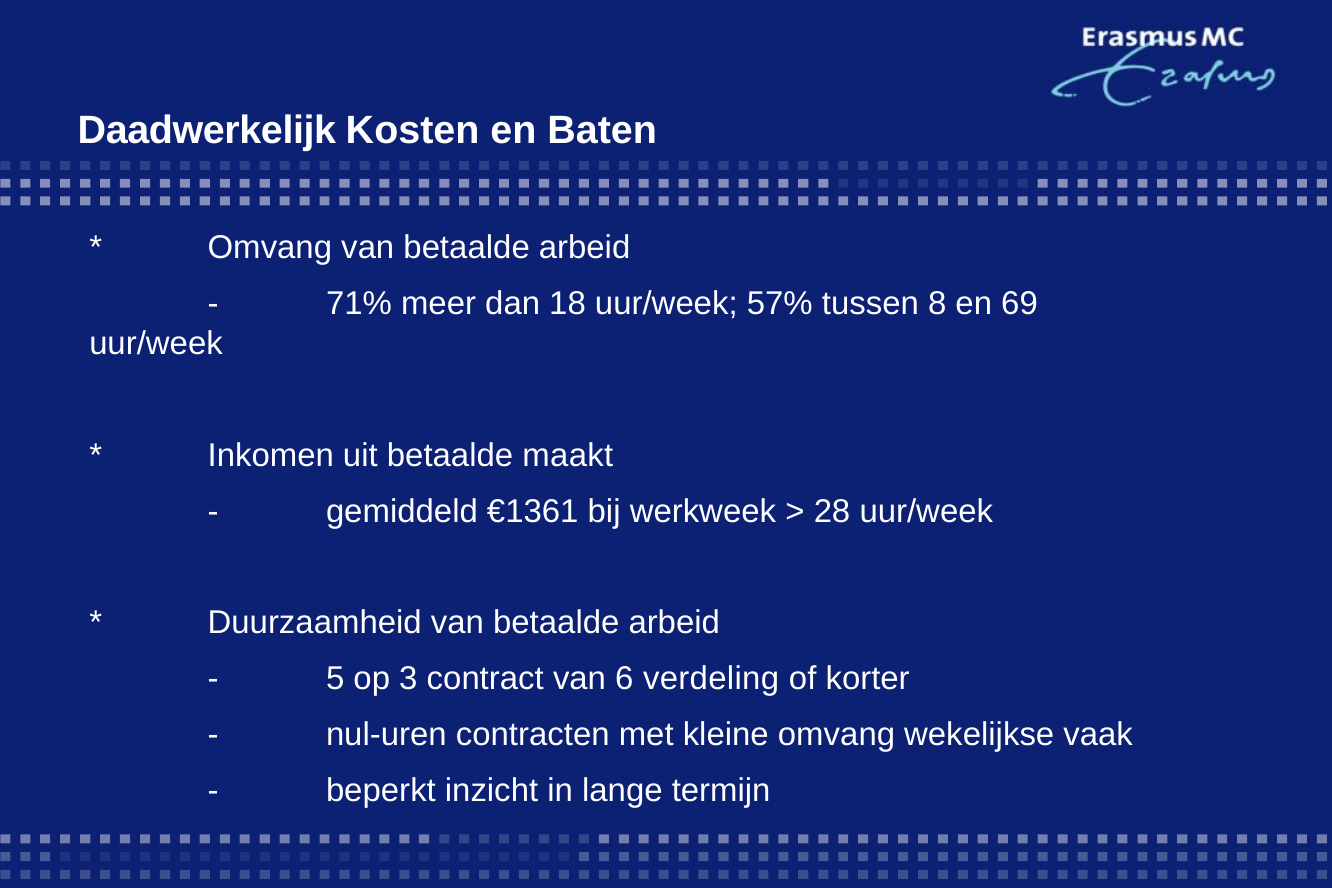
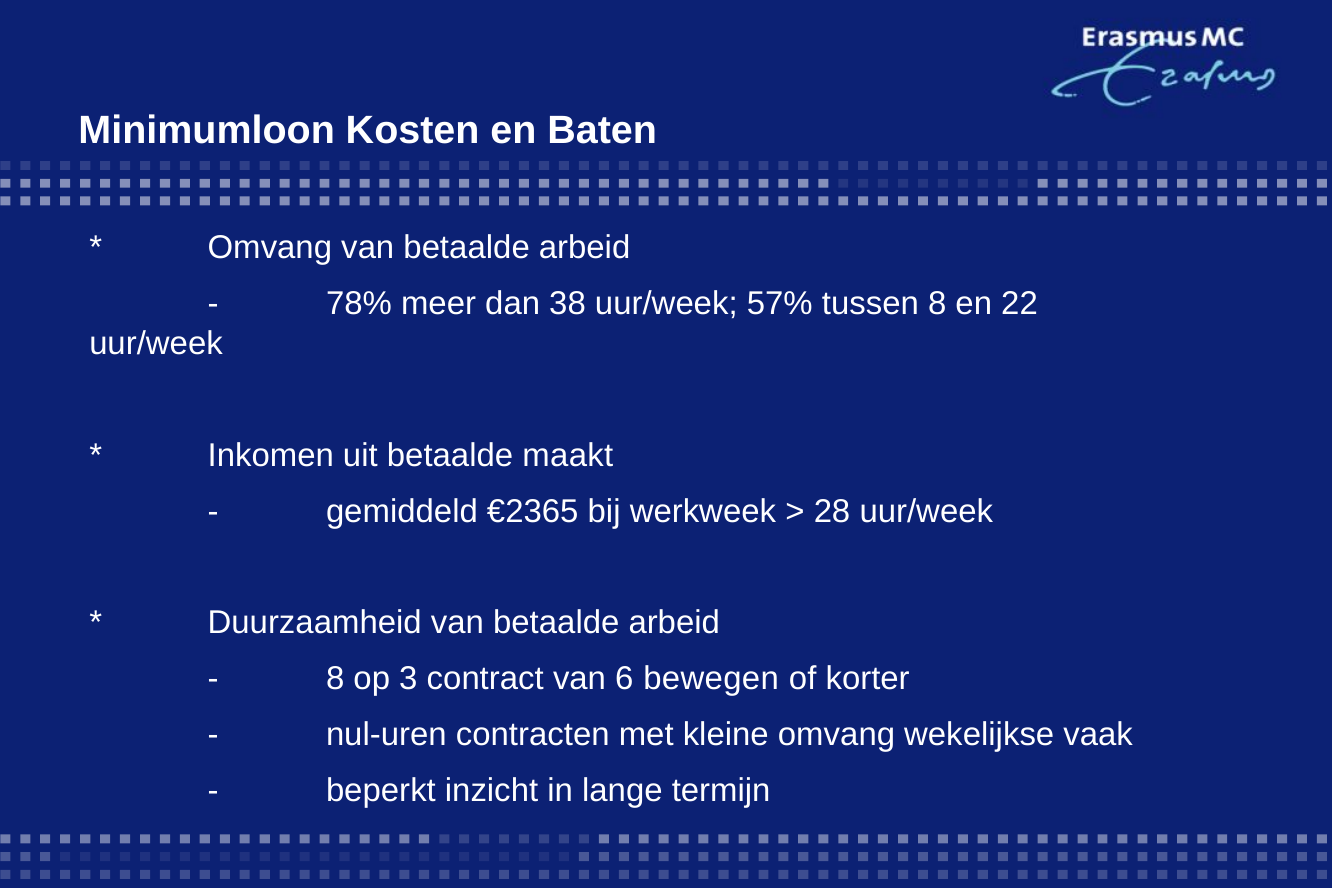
Daadwerkelijk: Daadwerkelijk -> Minimumloon (207, 131)
71%: 71% -> 78% (359, 304)
18: 18 -> 38 (568, 304)
69: 69 -> 22 (1020, 304)
€1361: €1361 -> €2365 (533, 511)
5: 5 -> 8 (335, 679)
verdeling: verdeling -> bewegen (711, 679)
